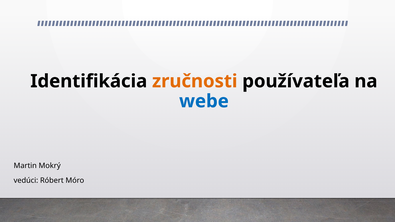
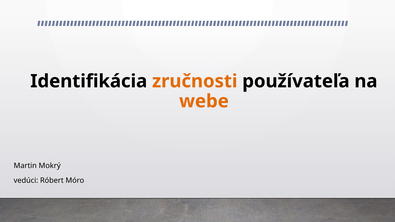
webe colour: blue -> orange (204, 101)
